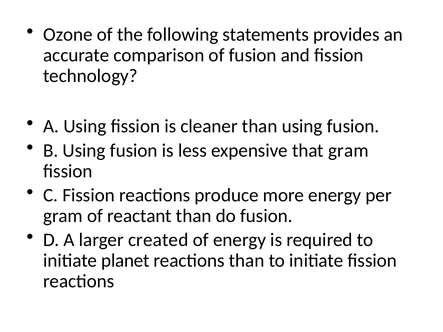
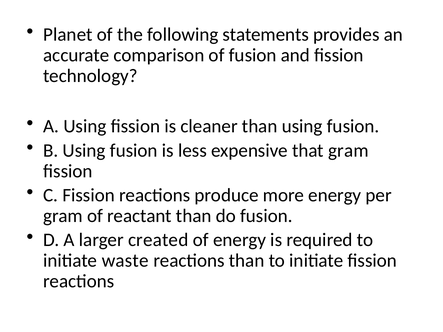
Ozone: Ozone -> Planet (68, 35)
planet: planet -> waste (125, 261)
